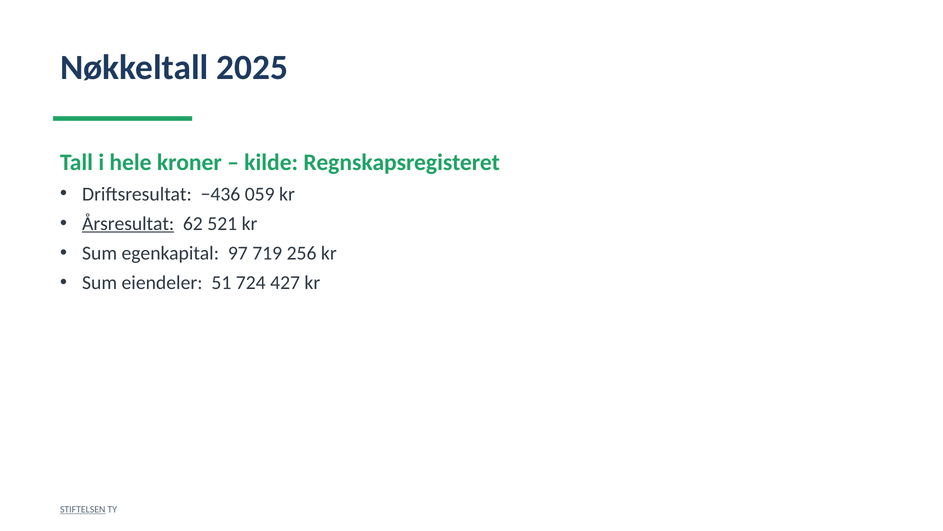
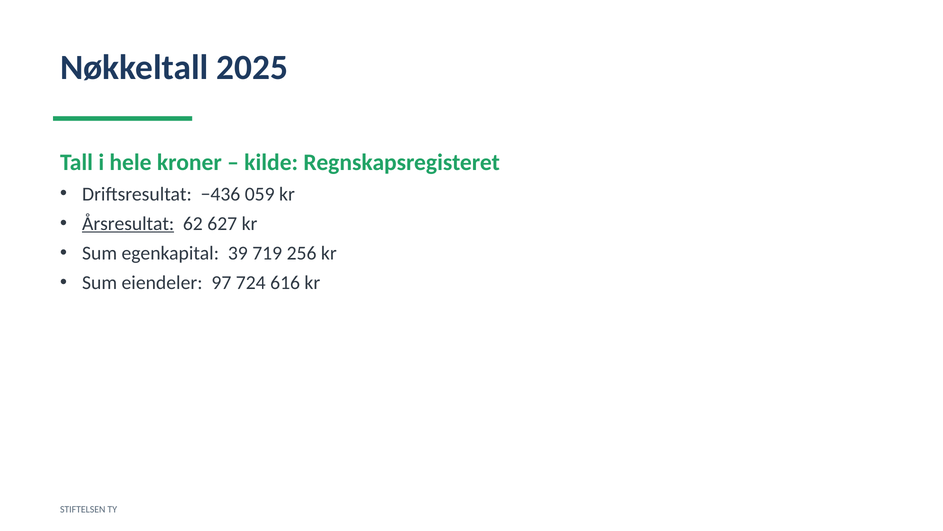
521: 521 -> 627 (222, 223)
97: 97 -> 39 (238, 253)
51: 51 -> 97 (221, 282)
427: 427 -> 616 (285, 282)
STIFTELSEN underline: present -> none (83, 509)
